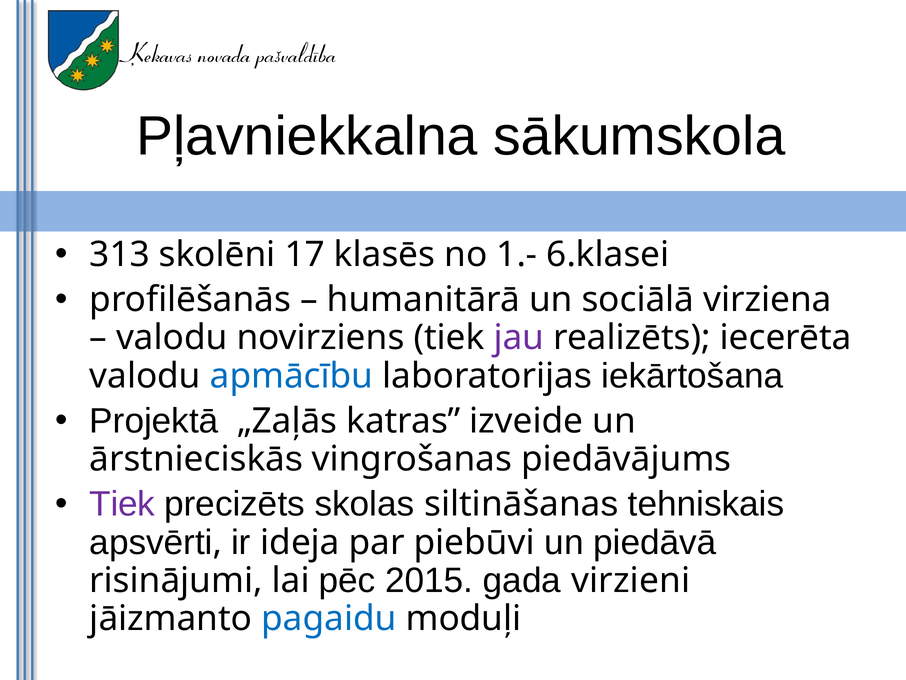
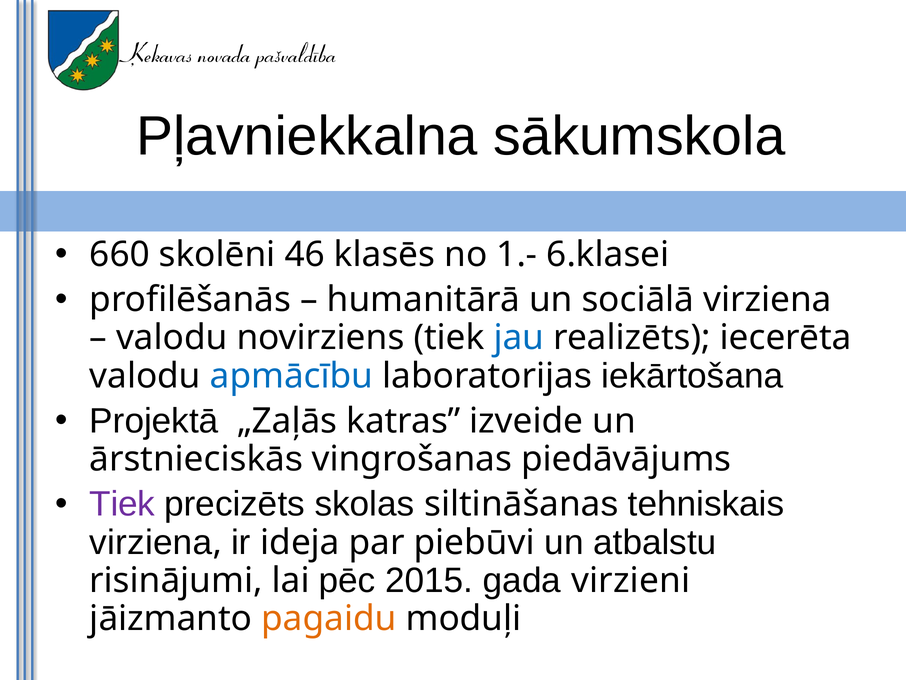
313: 313 -> 660 (120, 254)
17: 17 -> 46 (305, 254)
jau colour: purple -> blue (519, 338)
apsvērti: apsvērti -> virziena (151, 542)
piedāvā: piedāvā -> atbalstu (655, 542)
pagaidu colour: blue -> orange (329, 618)
